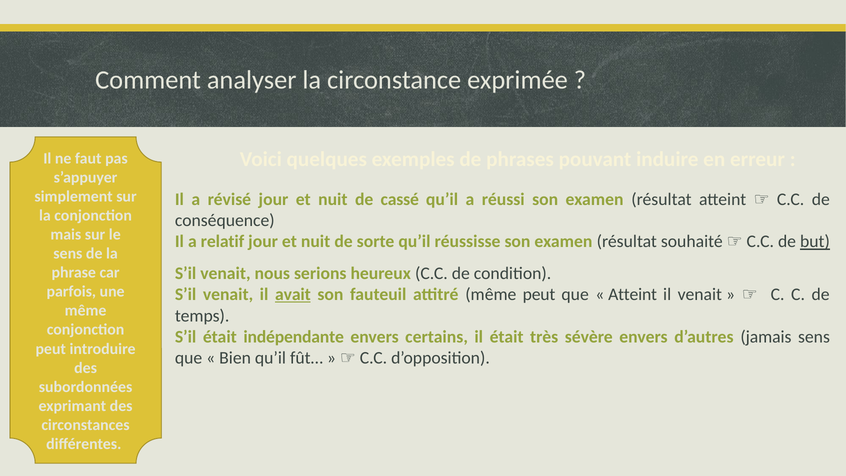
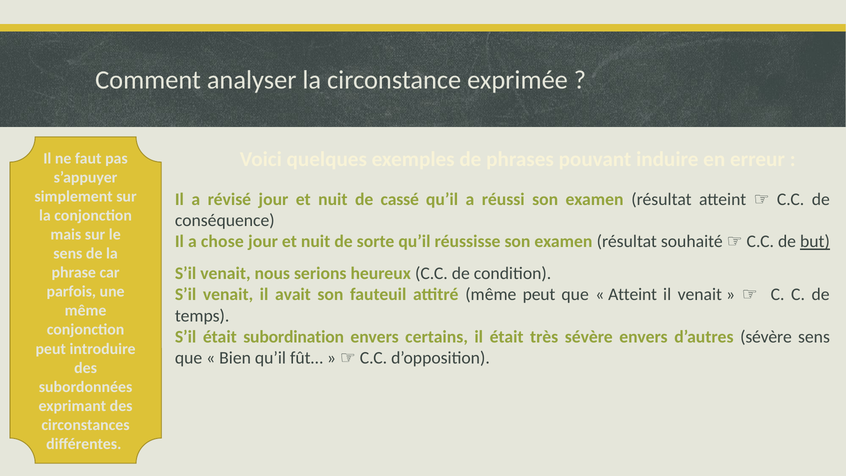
relatif: relatif -> chose (222, 242)
avait underline: present -> none (293, 295)
indépendante: indépendante -> subordination (294, 337)
d’autres jamais: jamais -> sévère (766, 337)
